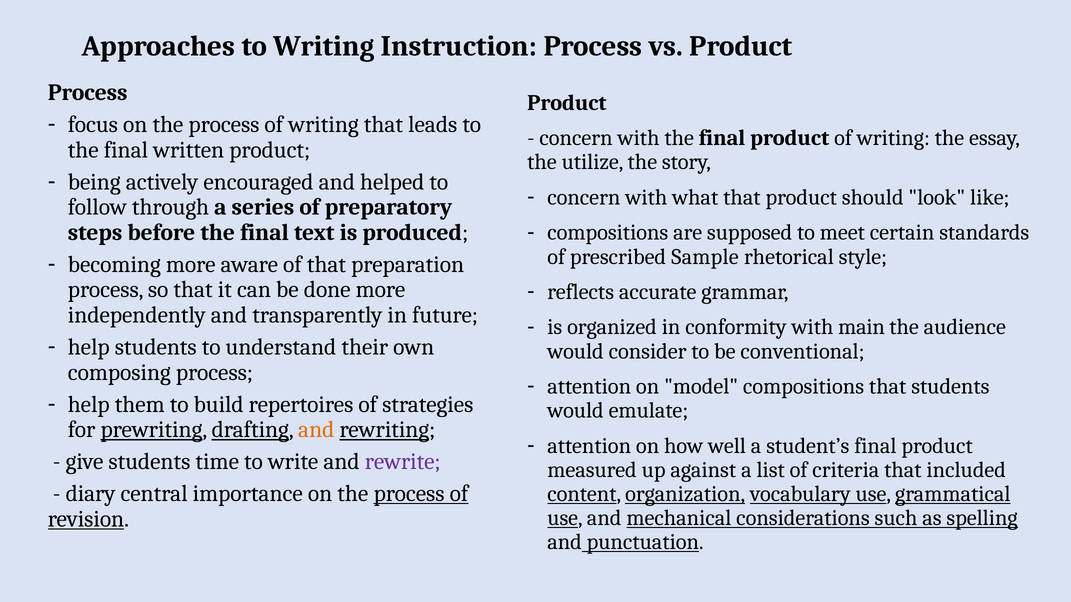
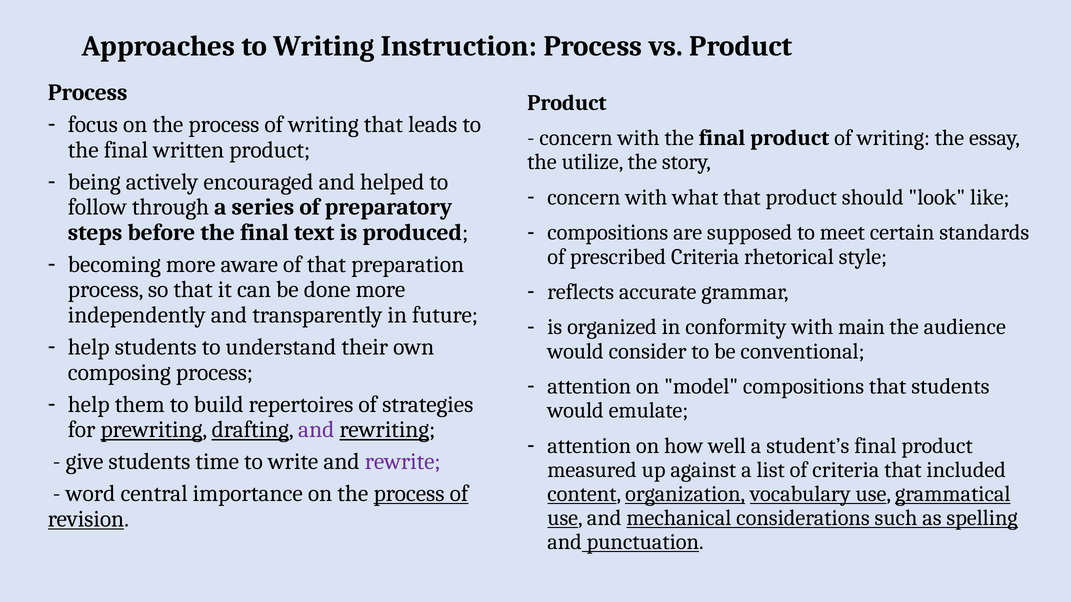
prescribed Sample: Sample -> Criteria (705, 257)
and colour: orange -> purple (316, 430)
diary: diary -> word (91, 494)
